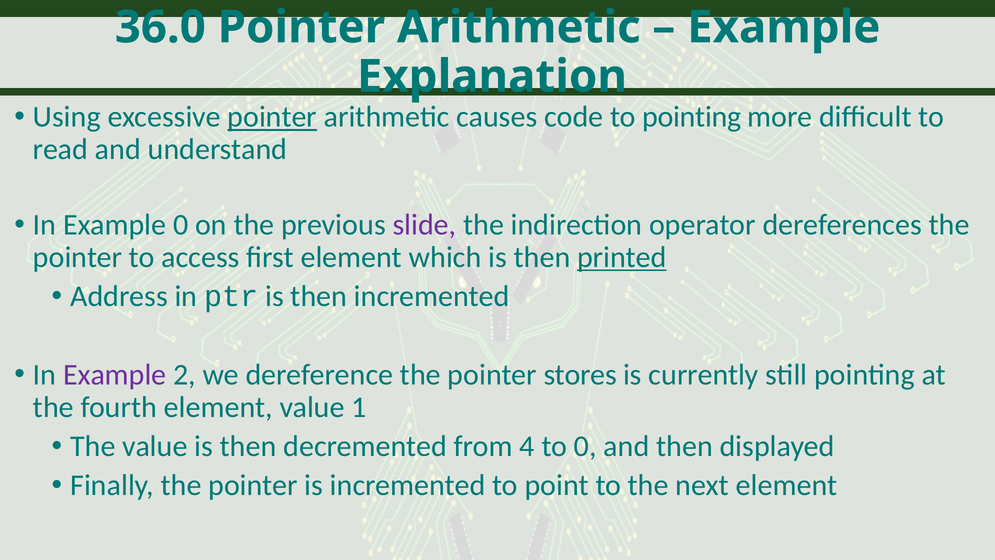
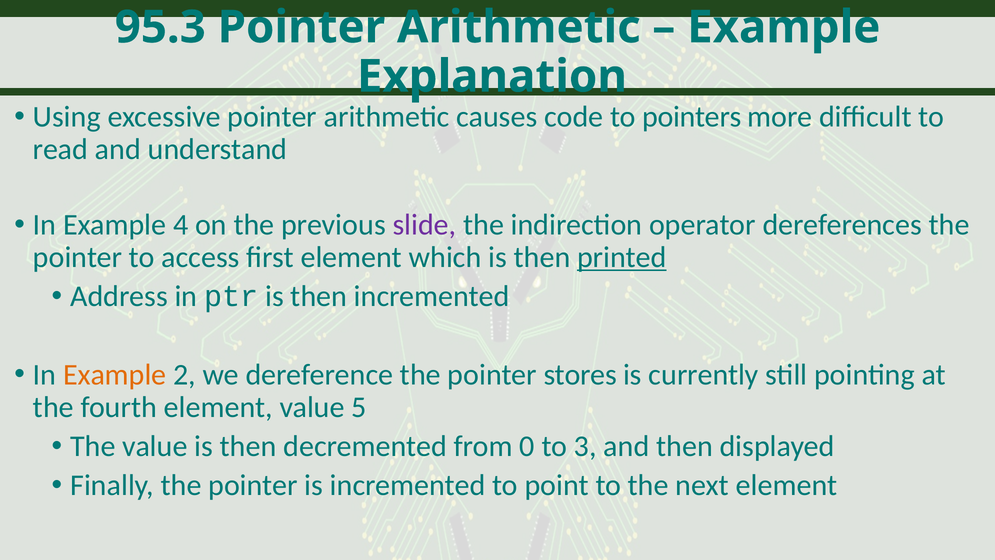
36.0: 36.0 -> 95.3 (160, 27)
pointer underline: present -> none (272, 117)
to pointing: pointing -> pointers (692, 117)
Example 0: 0 -> 4 (181, 225)
Example colour: purple -> orange (115, 374)
1: 1 -> 5 (359, 407)
4: 4 -> 0 (527, 446)
to 0: 0 -> 3 (585, 446)
